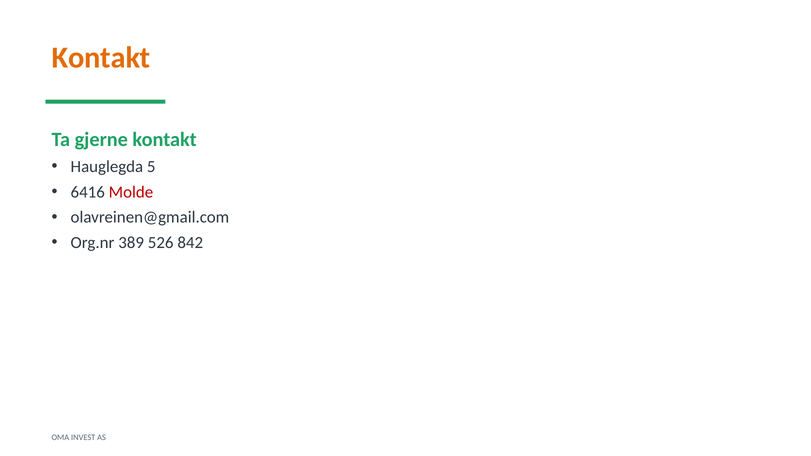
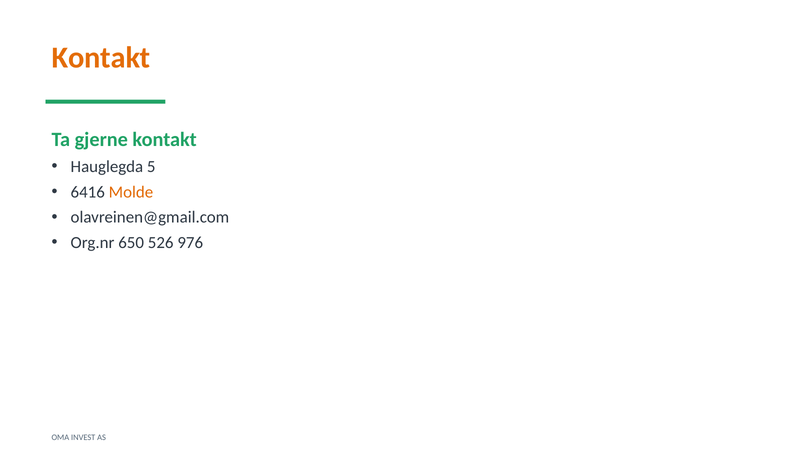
Molde colour: red -> orange (131, 192)
389: 389 -> 650 (131, 243)
842: 842 -> 976 (190, 243)
